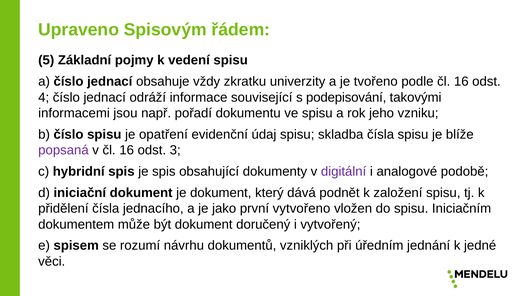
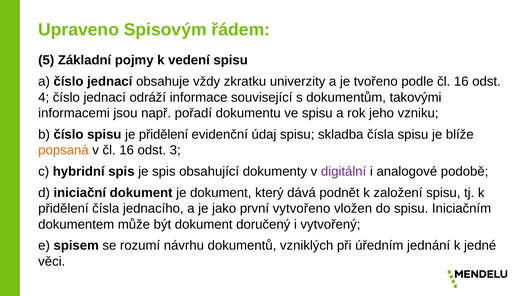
podepisování: podepisování -> dokumentům (346, 97)
je opatření: opatření -> přidělení (164, 134)
popsaná colour: purple -> orange (63, 150)
